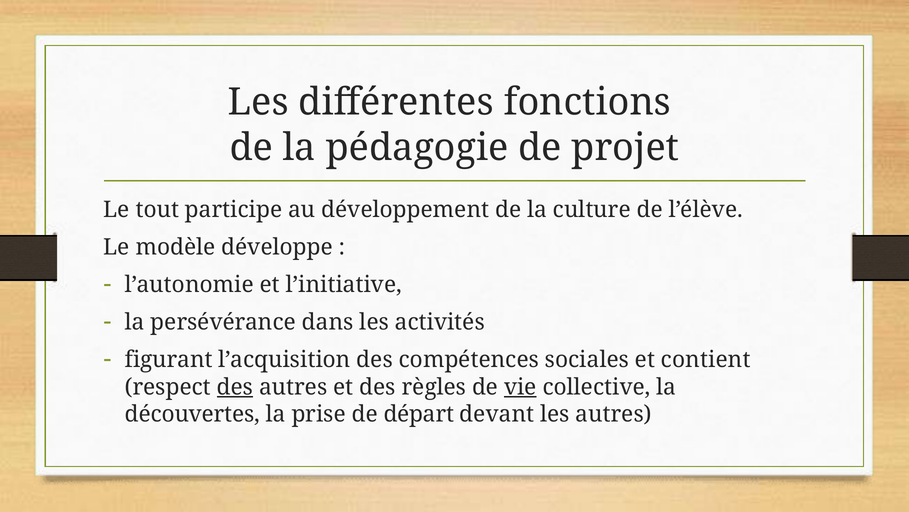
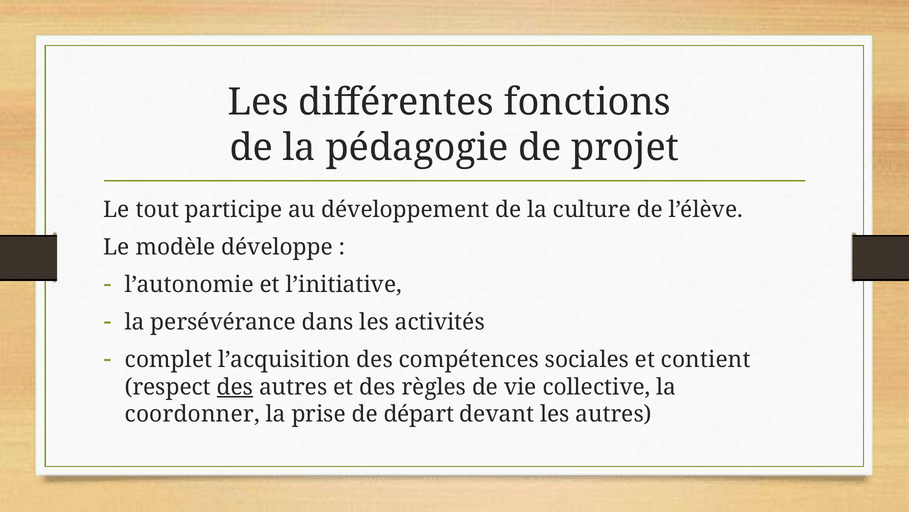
figurant: figurant -> complet (169, 359)
vie underline: present -> none (520, 387)
découvertes: découvertes -> coordonner (192, 414)
